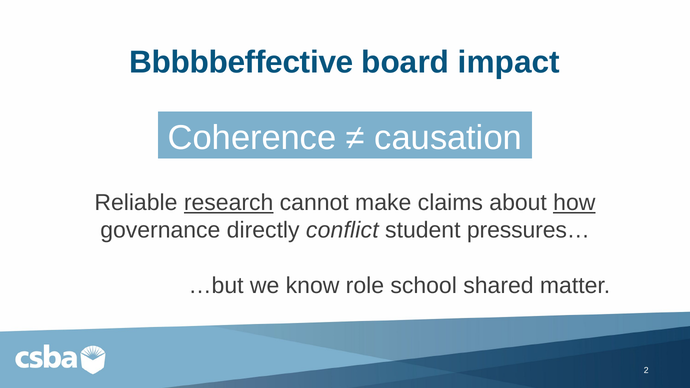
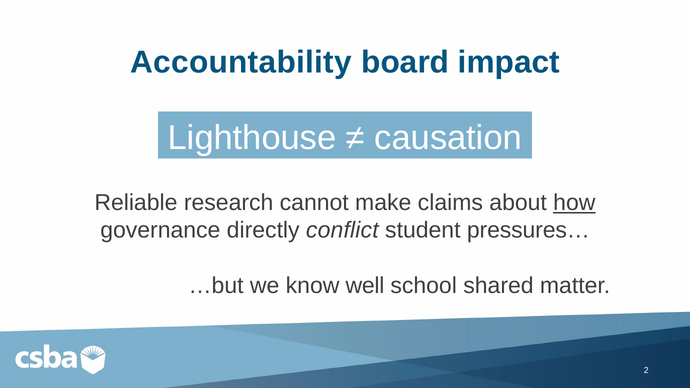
Bbbbbeffective: Bbbbbeffective -> Accountability (241, 62)
Coherence: Coherence -> Lighthouse (252, 138)
research underline: present -> none (229, 203)
role: role -> well (365, 286)
